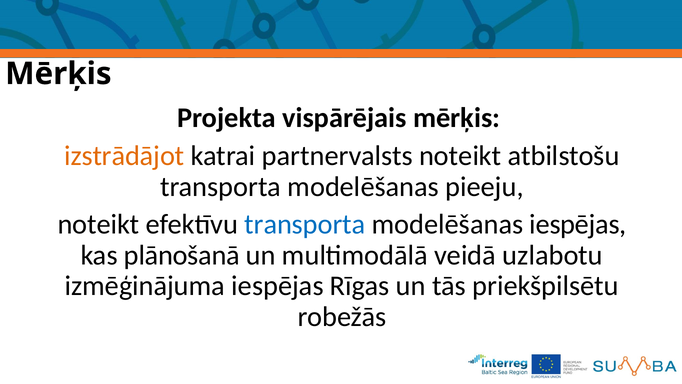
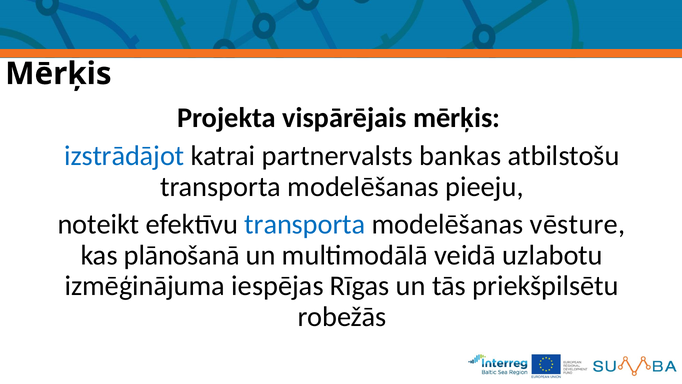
izstrādājot colour: orange -> blue (124, 156)
partnervalsts noteikt: noteikt -> bankas (460, 156)
modelēšanas iespējas: iespējas -> vēsture (578, 224)
